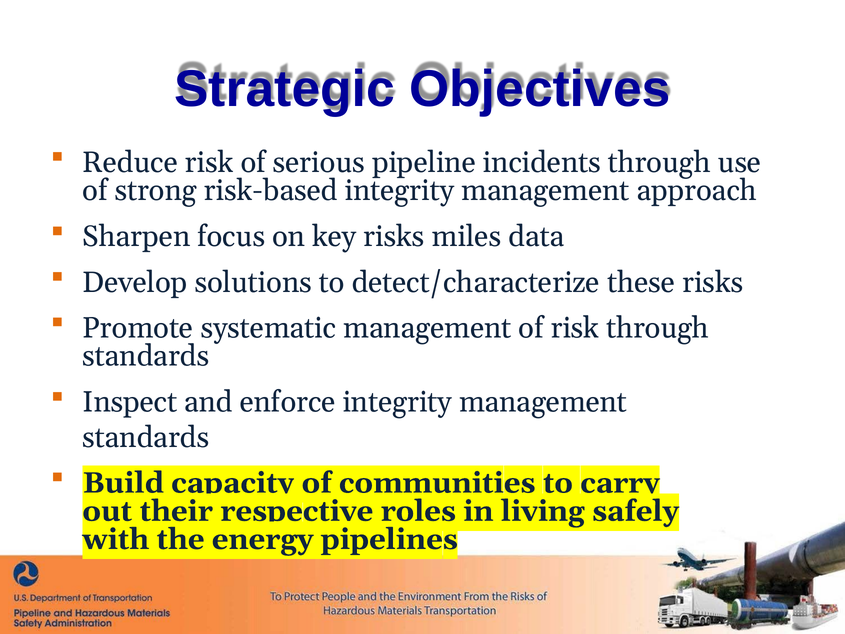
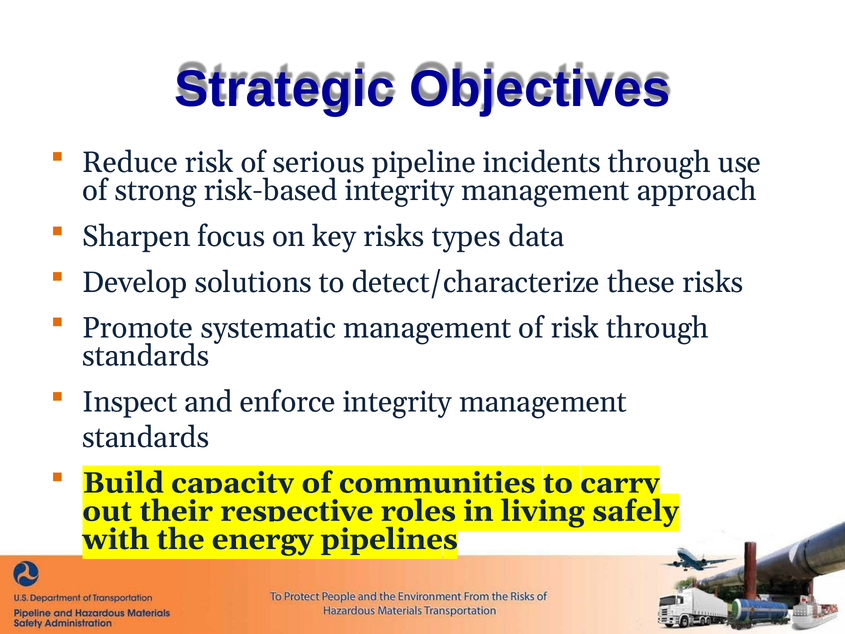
miles: miles -> types (466, 237)
